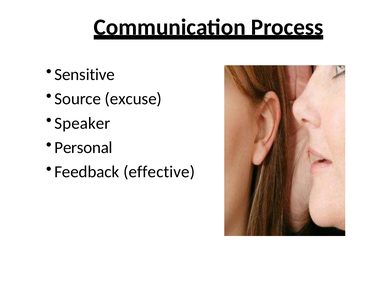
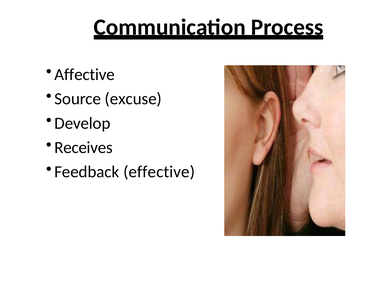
Sensitive: Sensitive -> Affective (85, 74)
Speaker: Speaker -> Develop (82, 123)
Personal: Personal -> Receives (84, 148)
